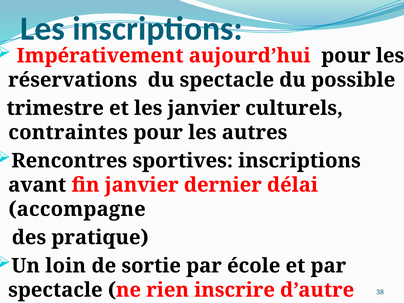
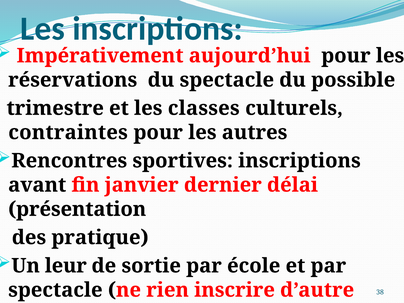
les janvier: janvier -> classes (204, 108)
accompagne: accompagne -> présentation (77, 209)
loin: loin -> leur (66, 266)
